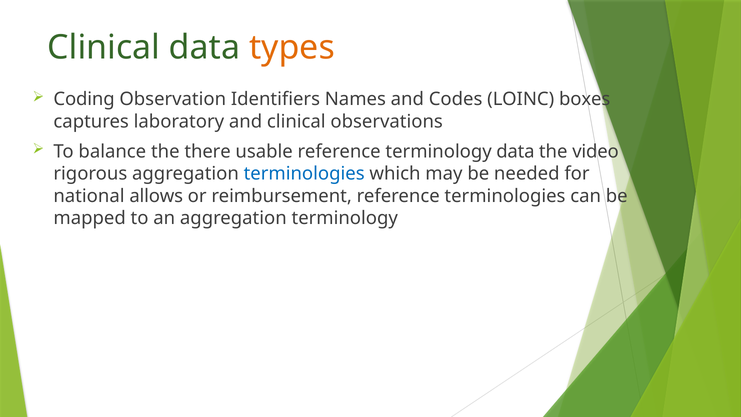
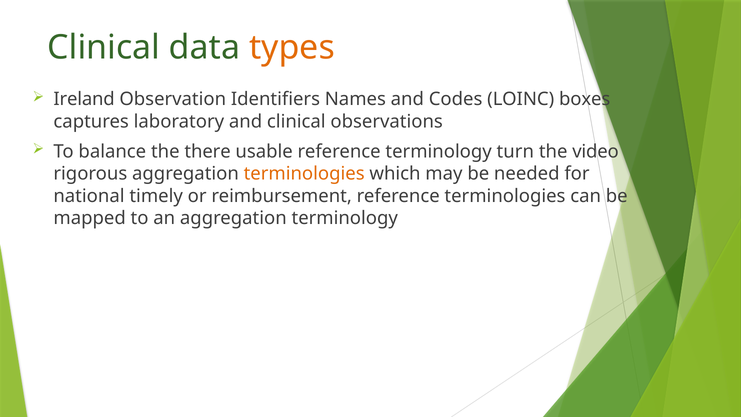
Coding: Coding -> Ireland (84, 99)
terminology data: data -> turn (515, 151)
terminologies colour: blue -> orange (304, 174)
allows: allows -> timely (156, 196)
